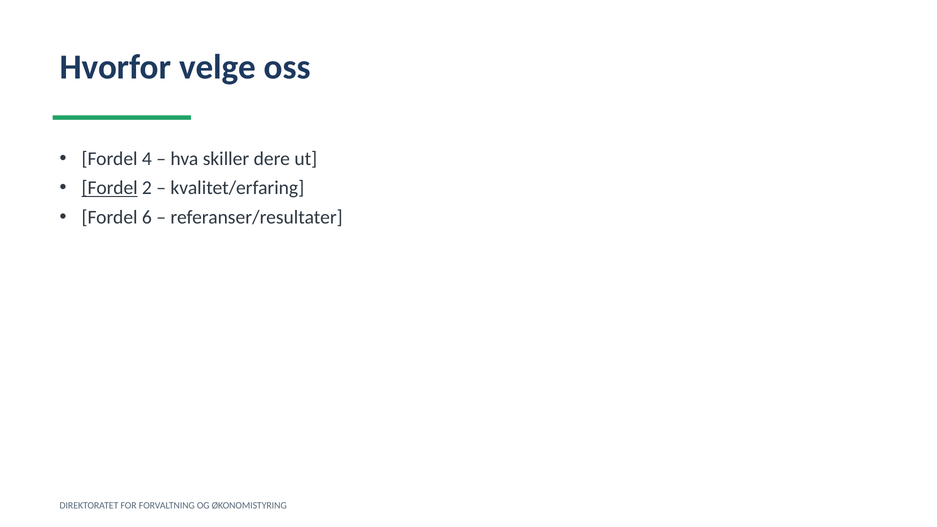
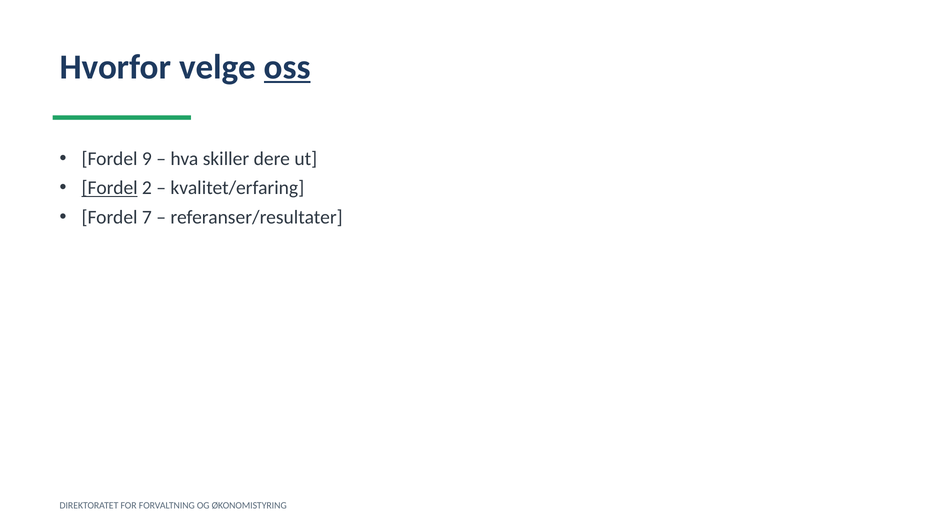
oss underline: none -> present (287, 67)
4: 4 -> 9 (147, 159)
6: 6 -> 7 (147, 217)
